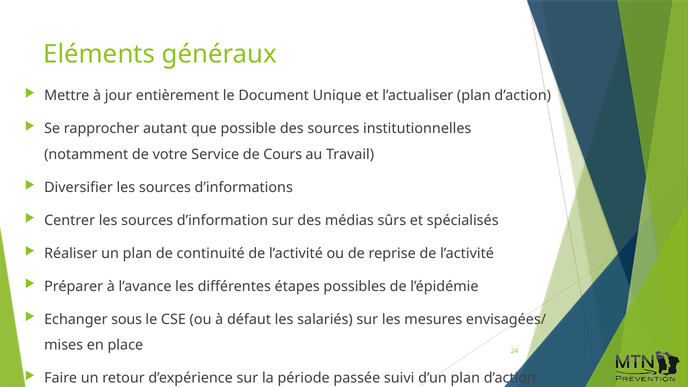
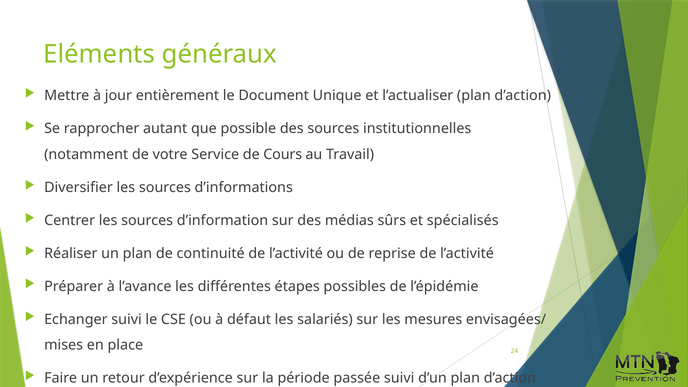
Echanger sous: sous -> suivi (127, 319)
